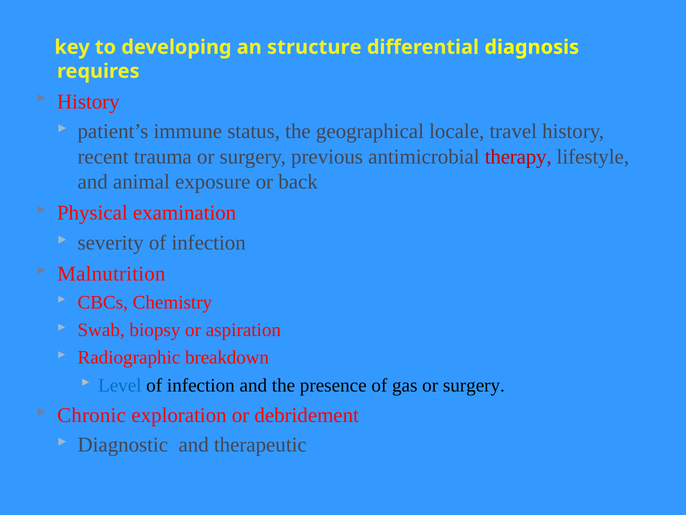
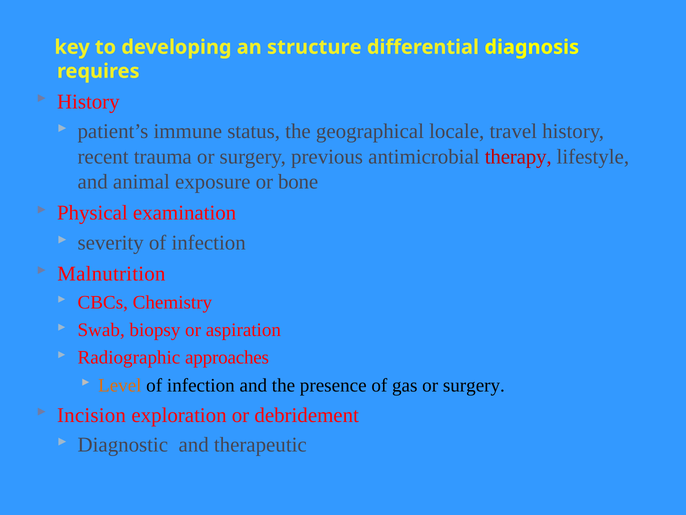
back: back -> bone (298, 182)
breakdown: breakdown -> approaches (227, 357)
Level colour: blue -> orange (120, 385)
Chronic: Chronic -> Incision (92, 415)
